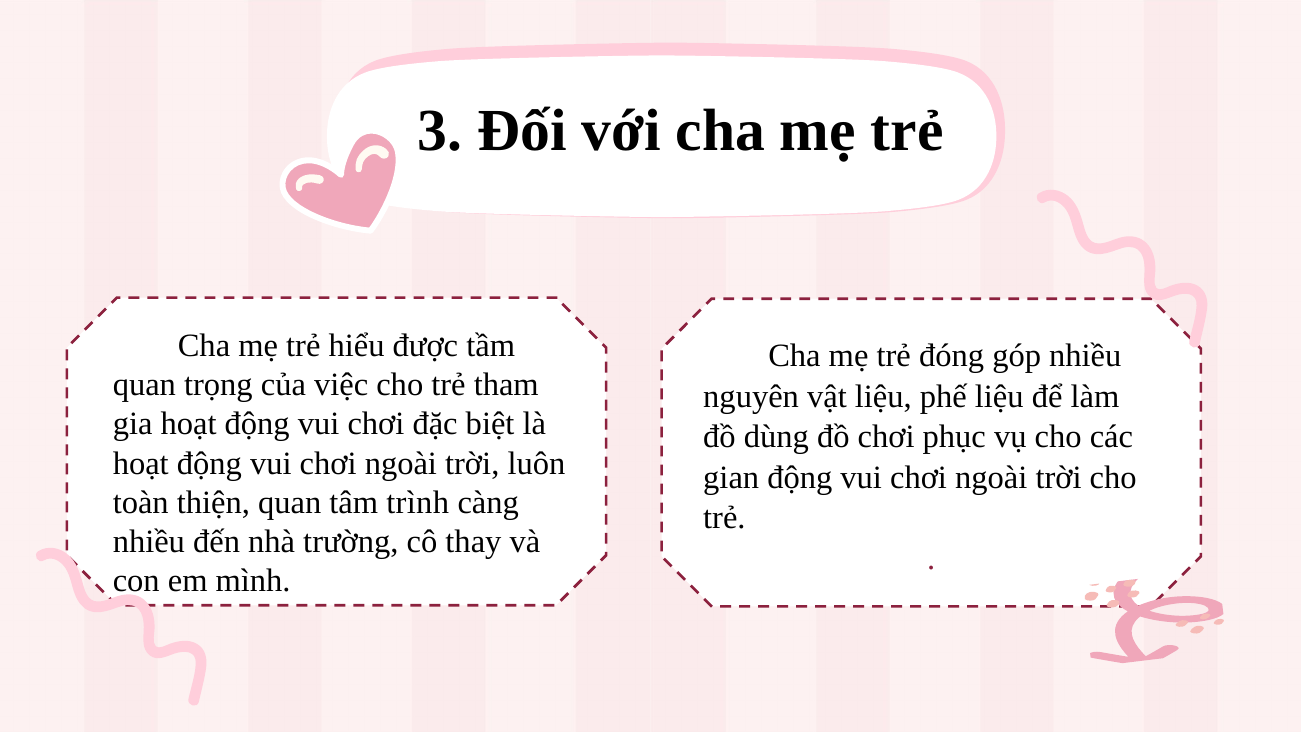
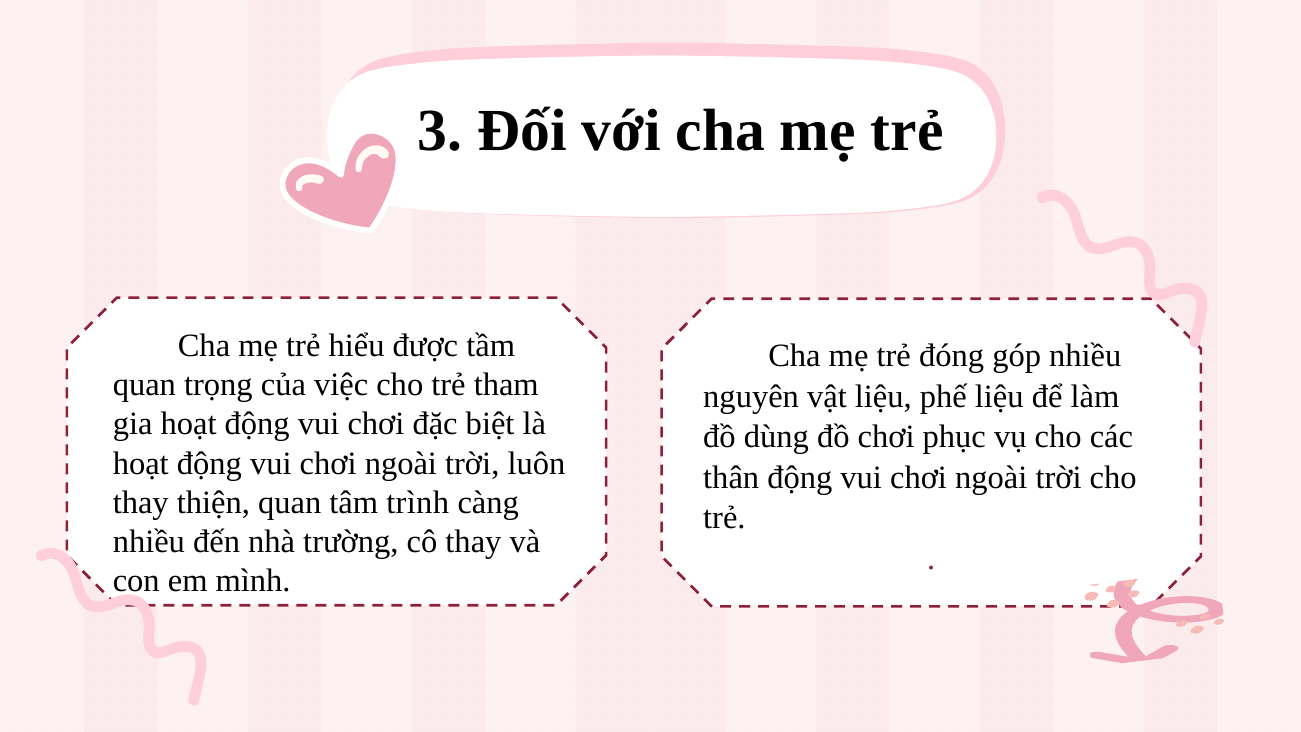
gian: gian -> thân (731, 477)
toàn: toàn -> thay (141, 502)
